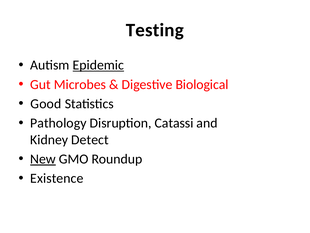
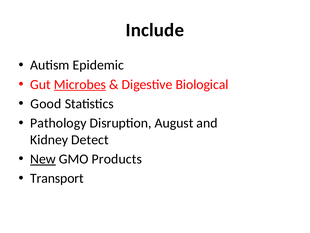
Testing: Testing -> Include (155, 30)
Epidemic underline: present -> none (98, 65)
Microbes underline: none -> present (80, 84)
Catassi: Catassi -> August (174, 123)
Roundup: Roundup -> Products (117, 159)
Existence: Existence -> Transport (57, 178)
